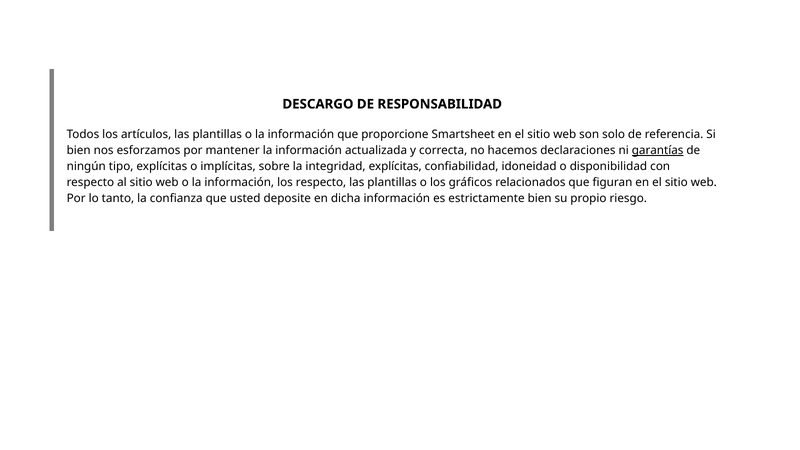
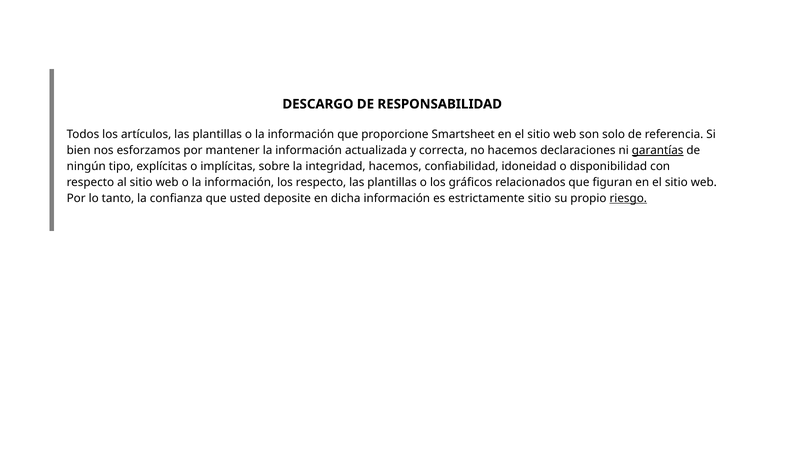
integridad explícitas: explícitas -> hacemos (395, 166)
estrictamente bien: bien -> sitio (540, 198)
riesgo underline: none -> present (628, 198)
